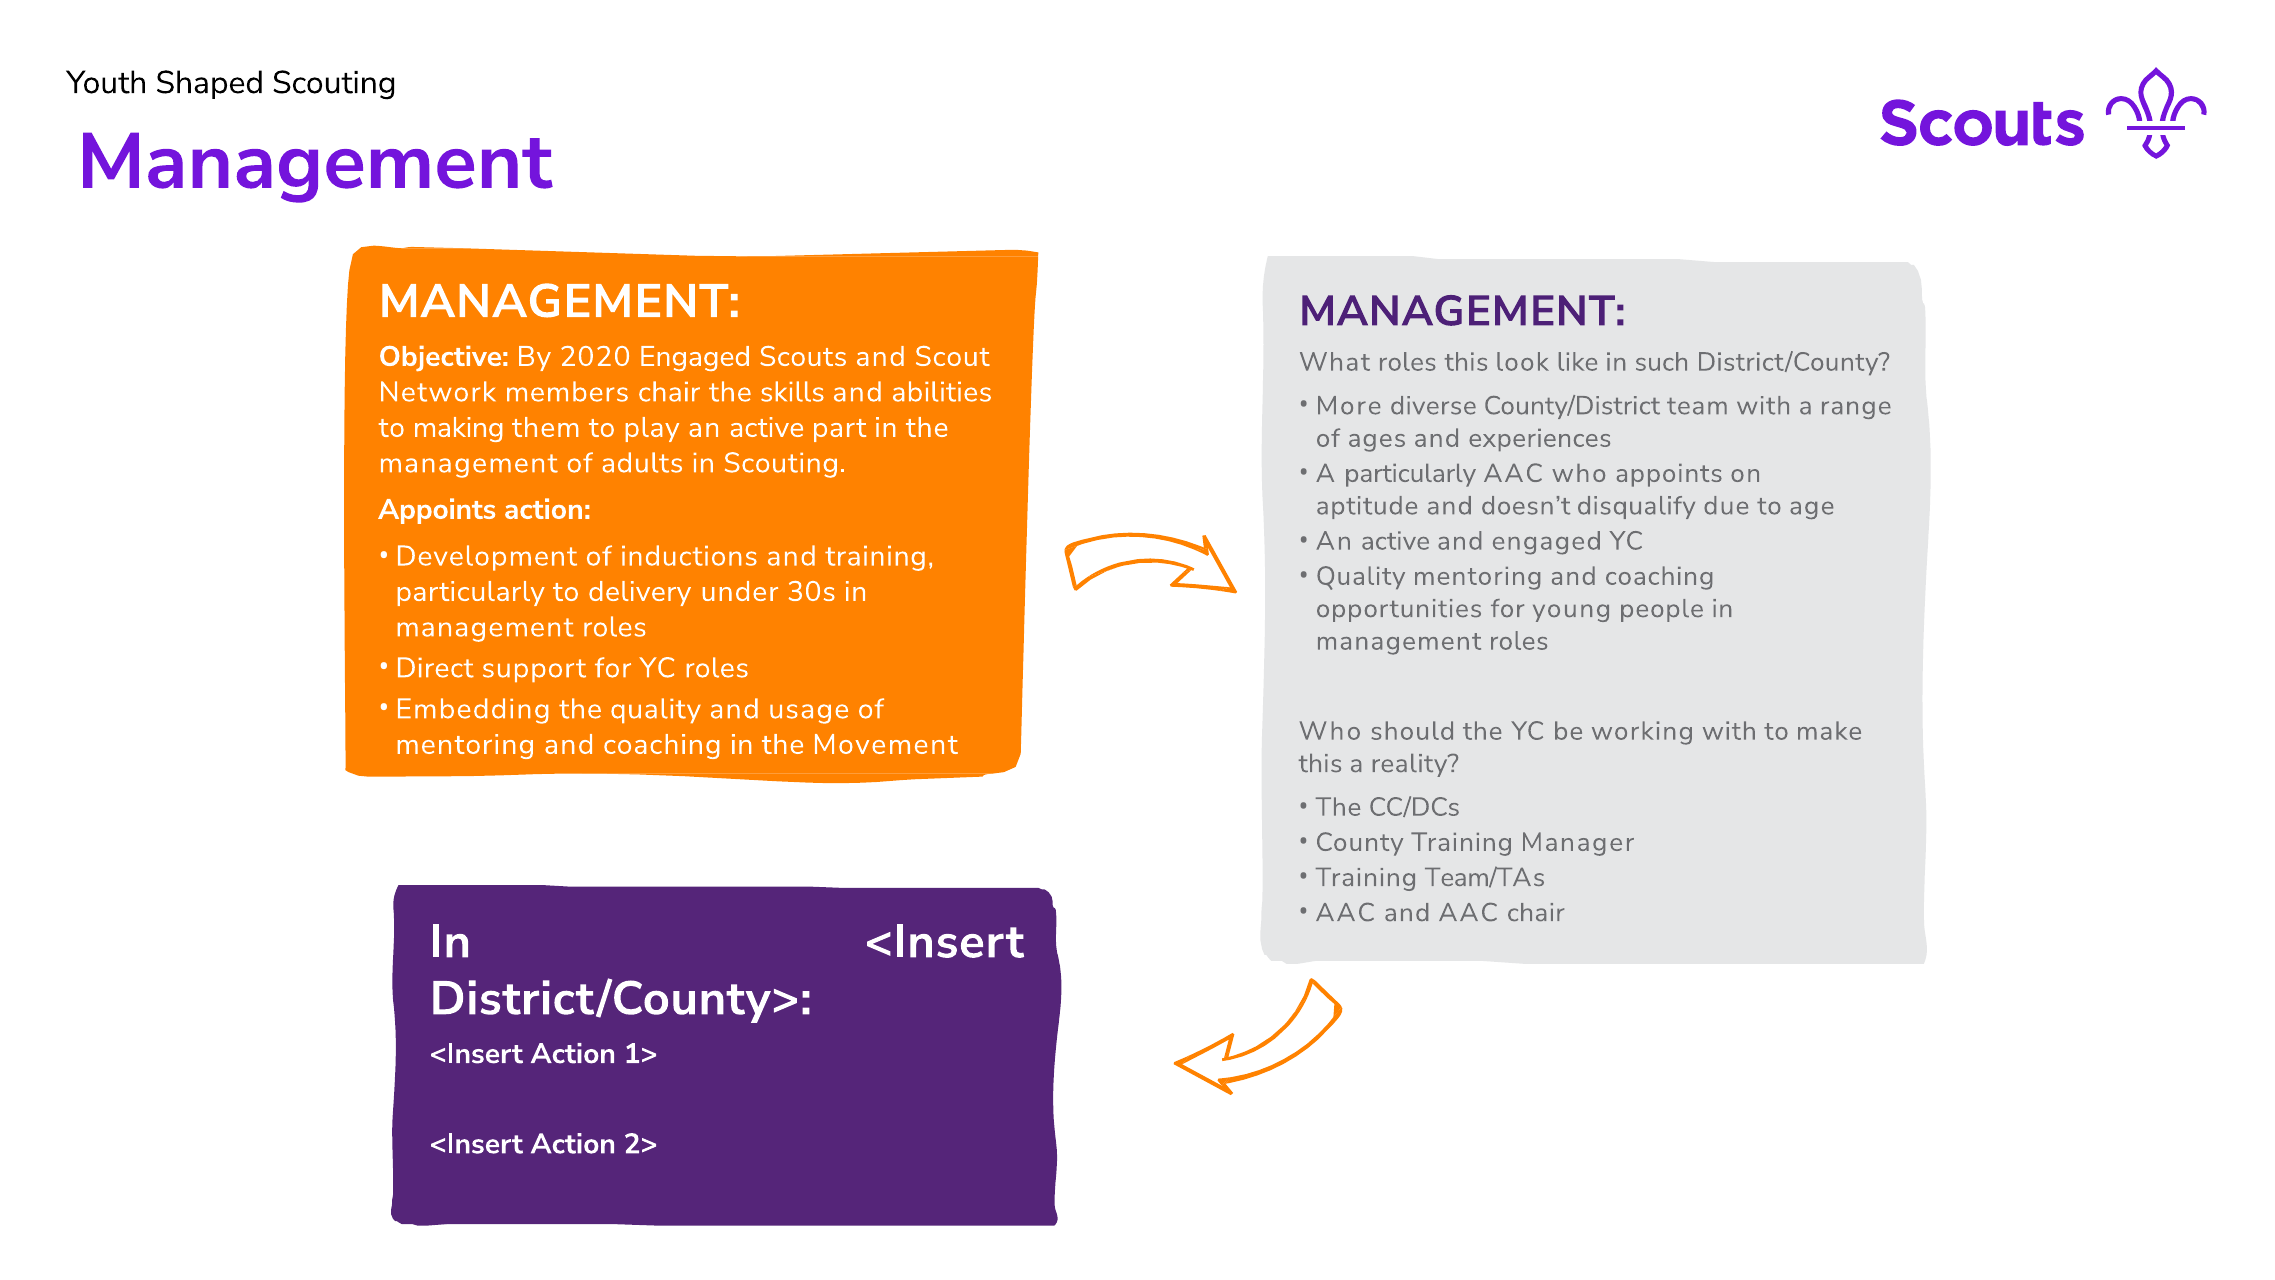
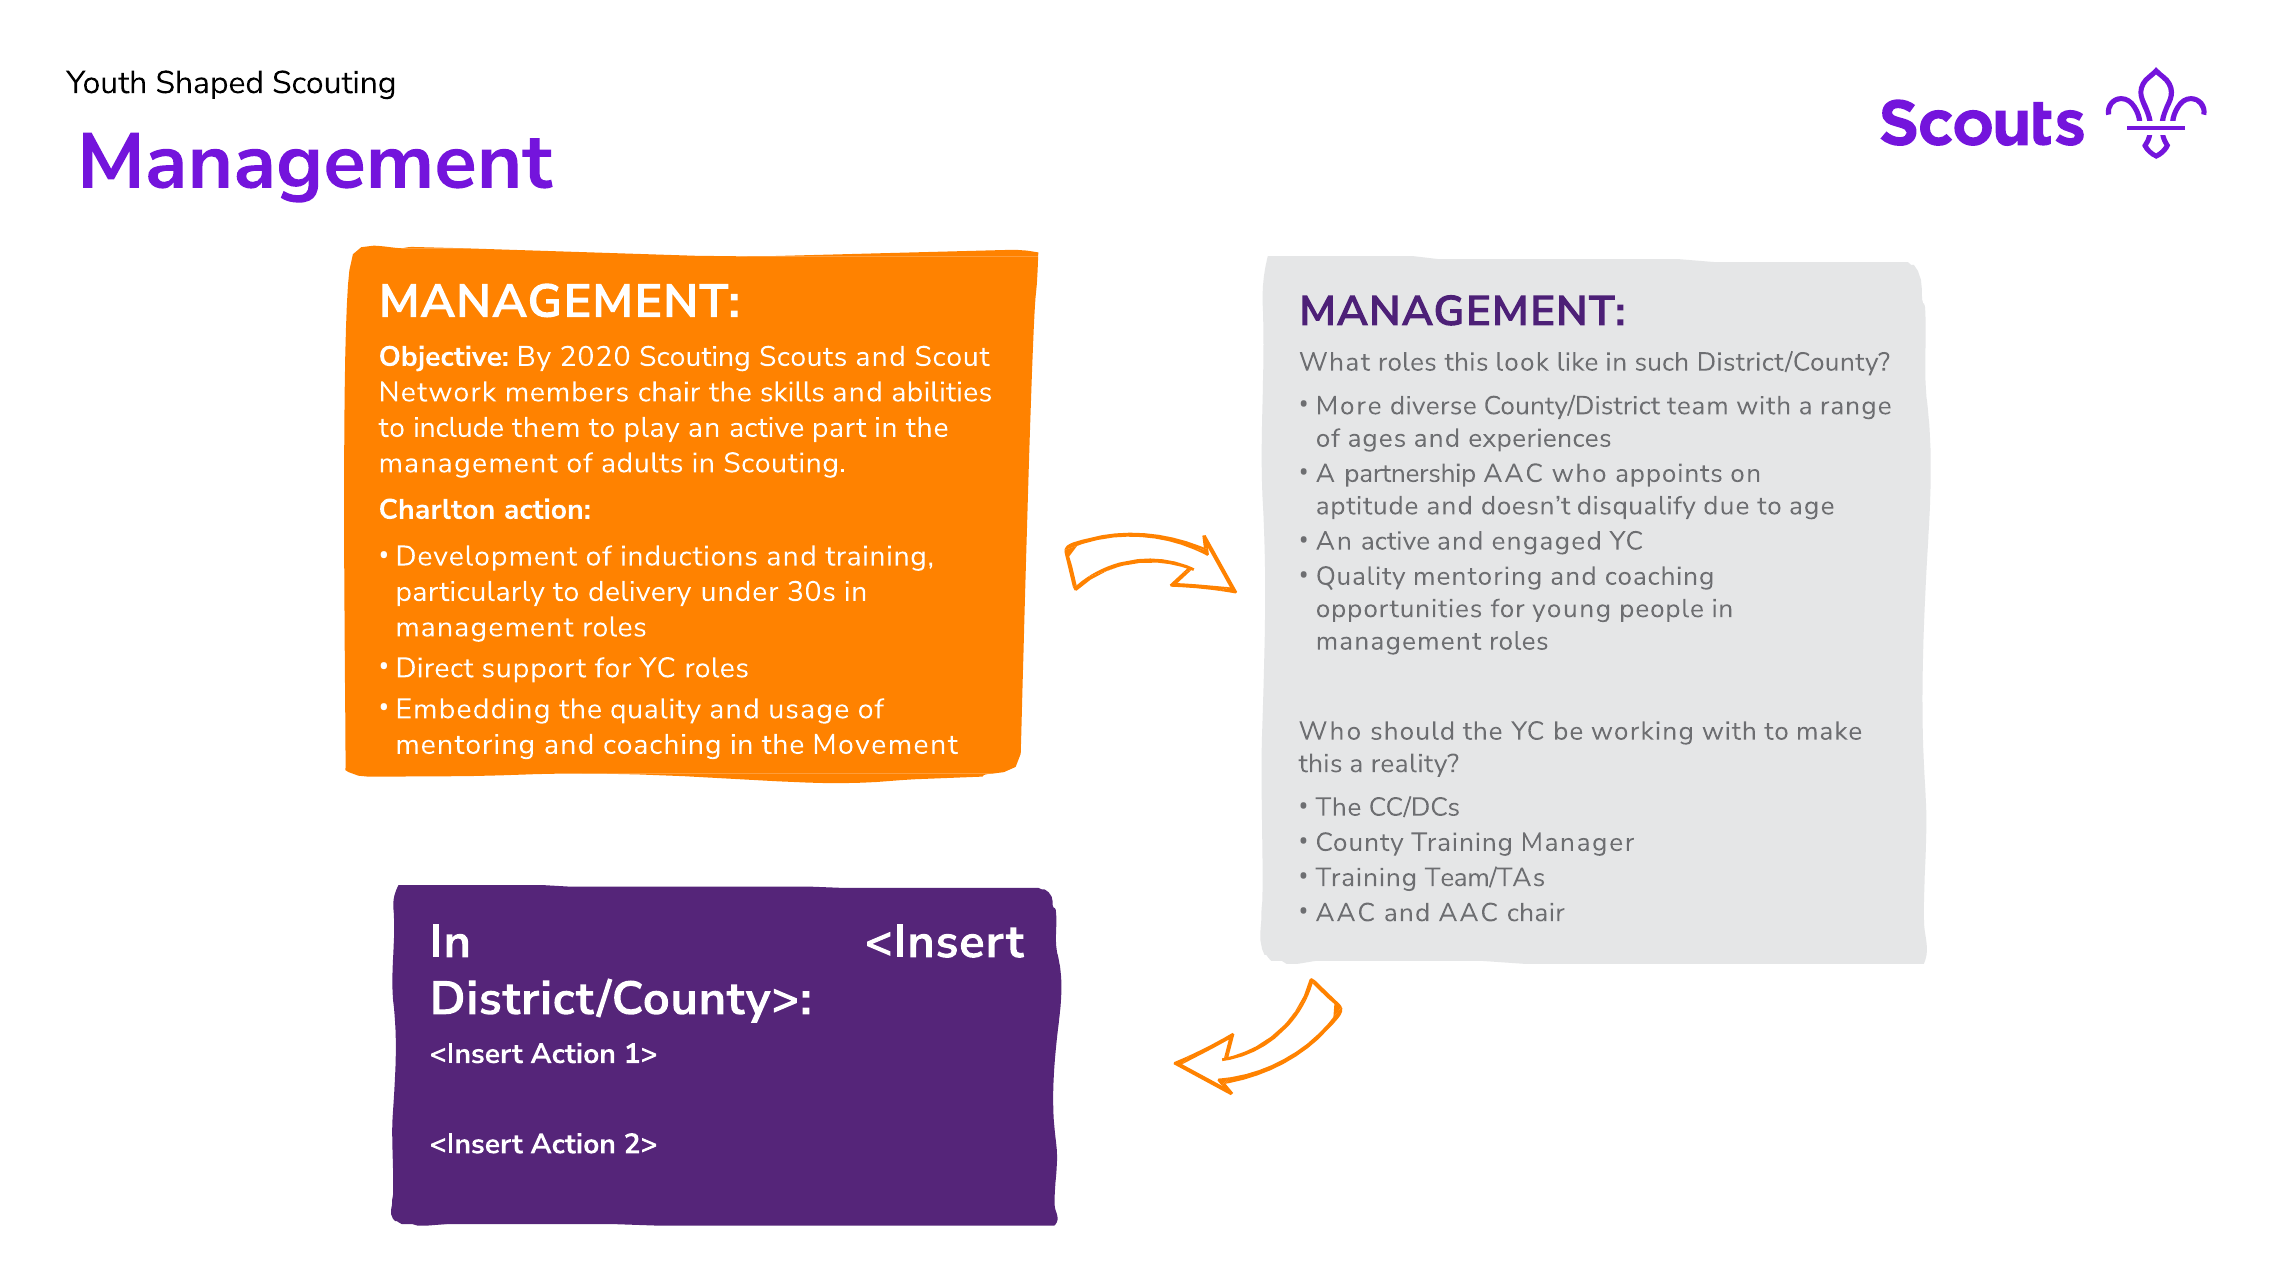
2020 Engaged: Engaged -> Scouting (695, 356)
making: making -> include (459, 427)
A particularly: particularly -> partnership (1410, 473)
Appoints: Appoints -> Charlton (437, 509)
